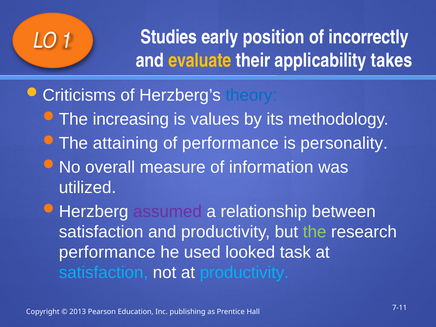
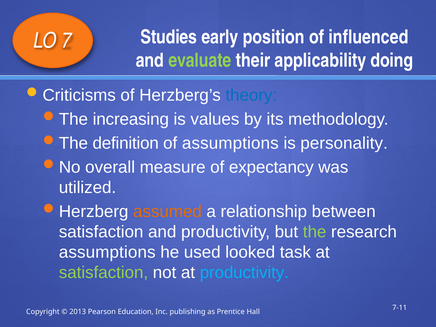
incorrectly: incorrectly -> influenced (368, 37)
1: 1 -> 7 (66, 41)
evaluate colour: yellow -> light green (200, 60)
takes: takes -> doing (392, 60)
attaining: attaining -> definition (126, 143)
of performance: performance -> assumptions (230, 143)
information: information -> expectancy (271, 167)
assumed colour: purple -> orange (167, 212)
performance: performance -> assumptions (107, 252)
satisfaction colour: light blue -> light green (103, 273)
